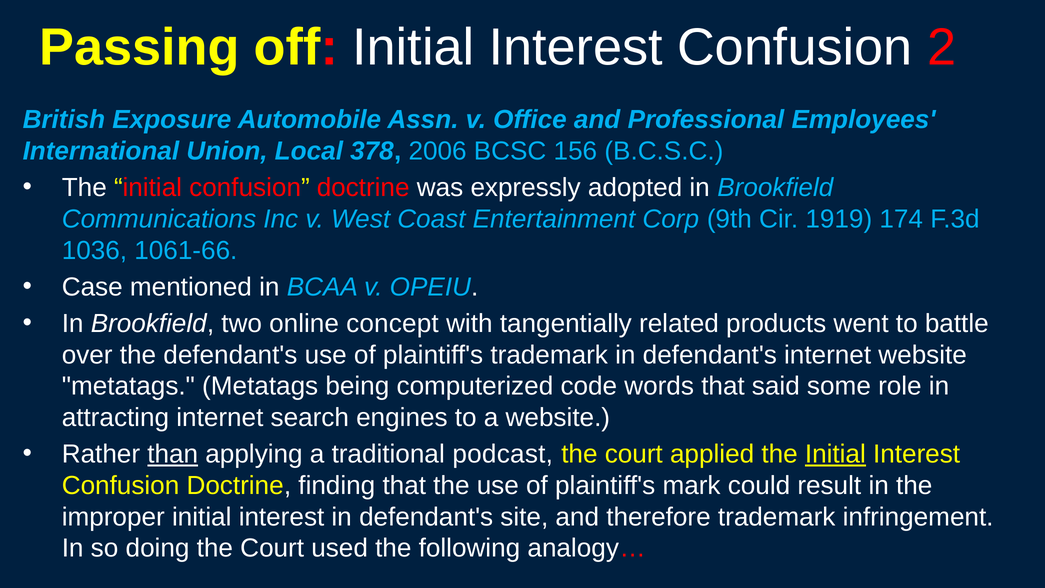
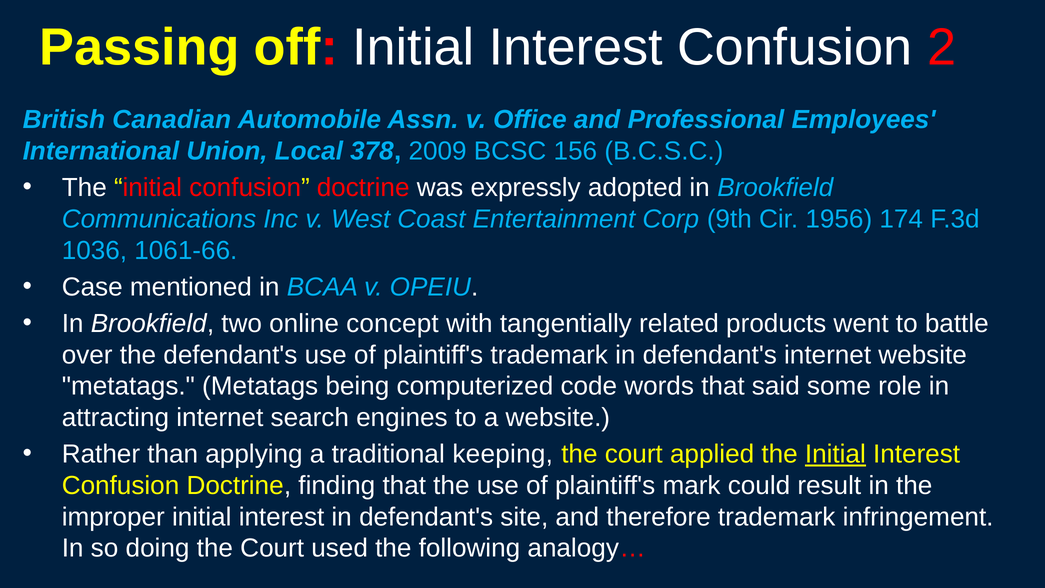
Exposure: Exposure -> Canadian (172, 120)
2006: 2006 -> 2009 (438, 151)
1919: 1919 -> 1956 (839, 219)
than underline: present -> none (173, 454)
podcast: podcast -> keeping (503, 454)
